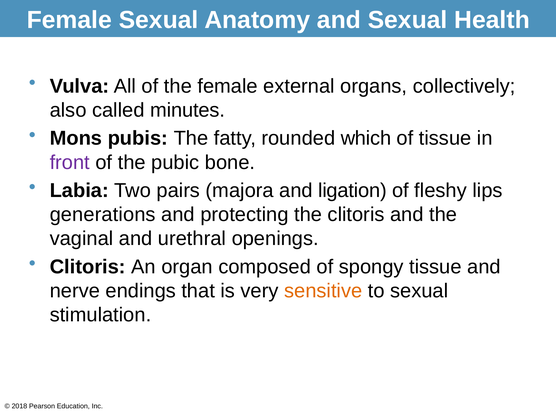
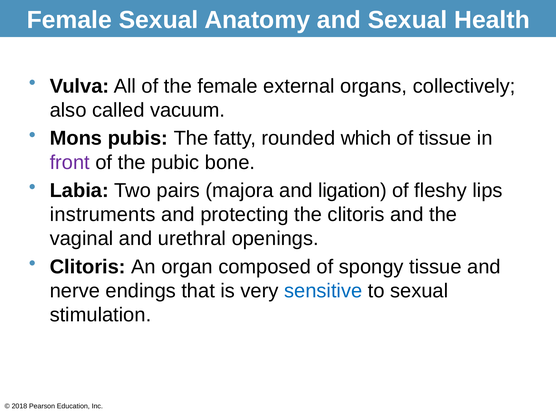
minutes: minutes -> vacuum (188, 110)
generations: generations -> instruments (103, 215)
sensitive colour: orange -> blue (323, 291)
